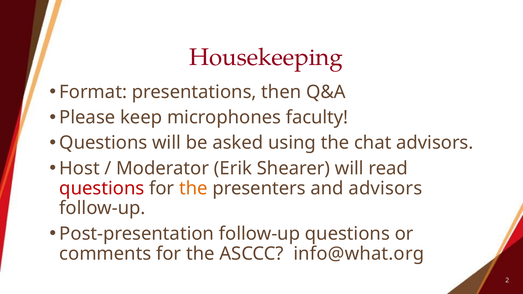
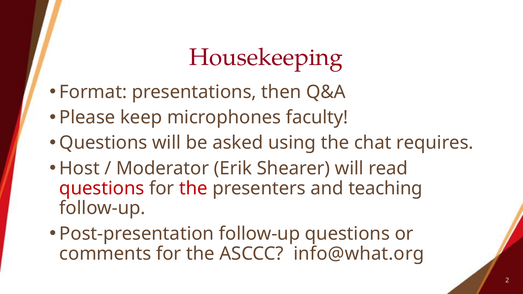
chat advisors: advisors -> requires (435, 143)
the colour: orange -> red (193, 188)
and advisors: advisors -> teaching (386, 188)
